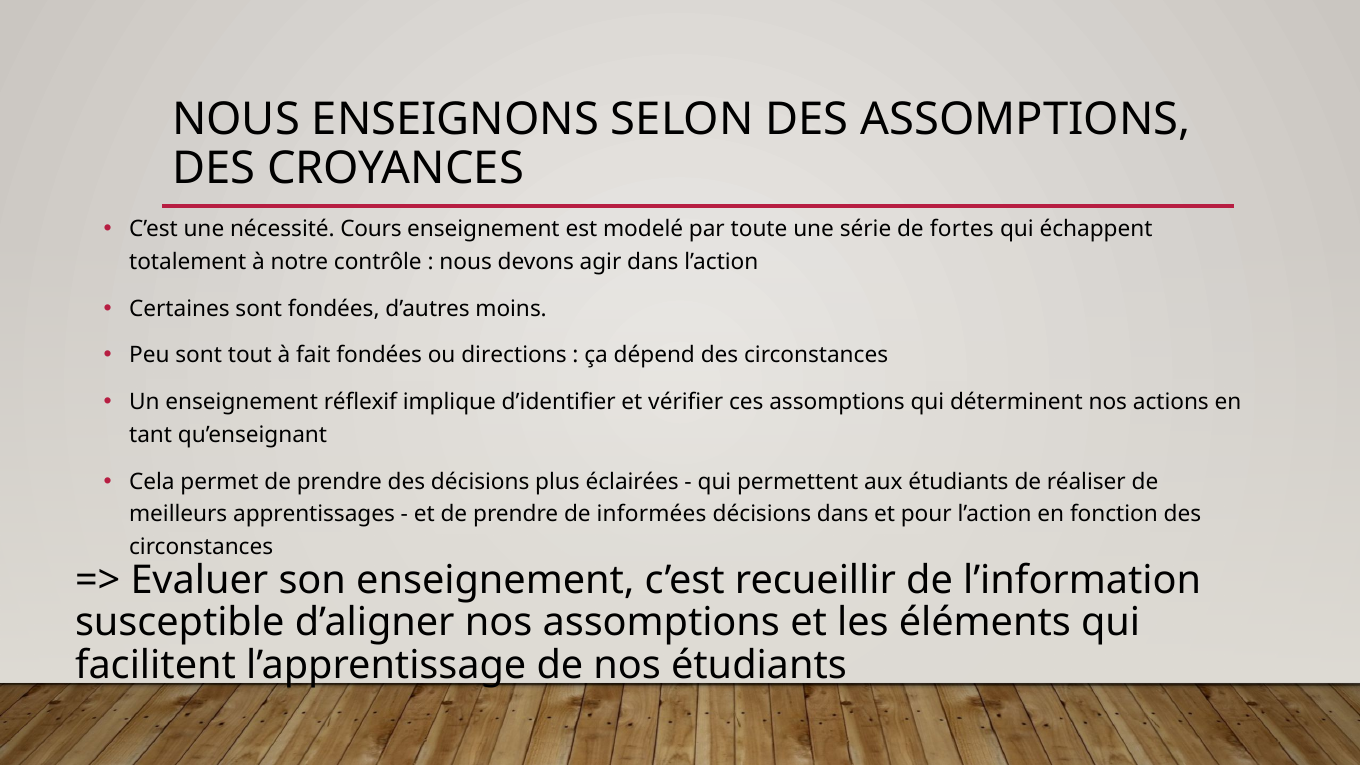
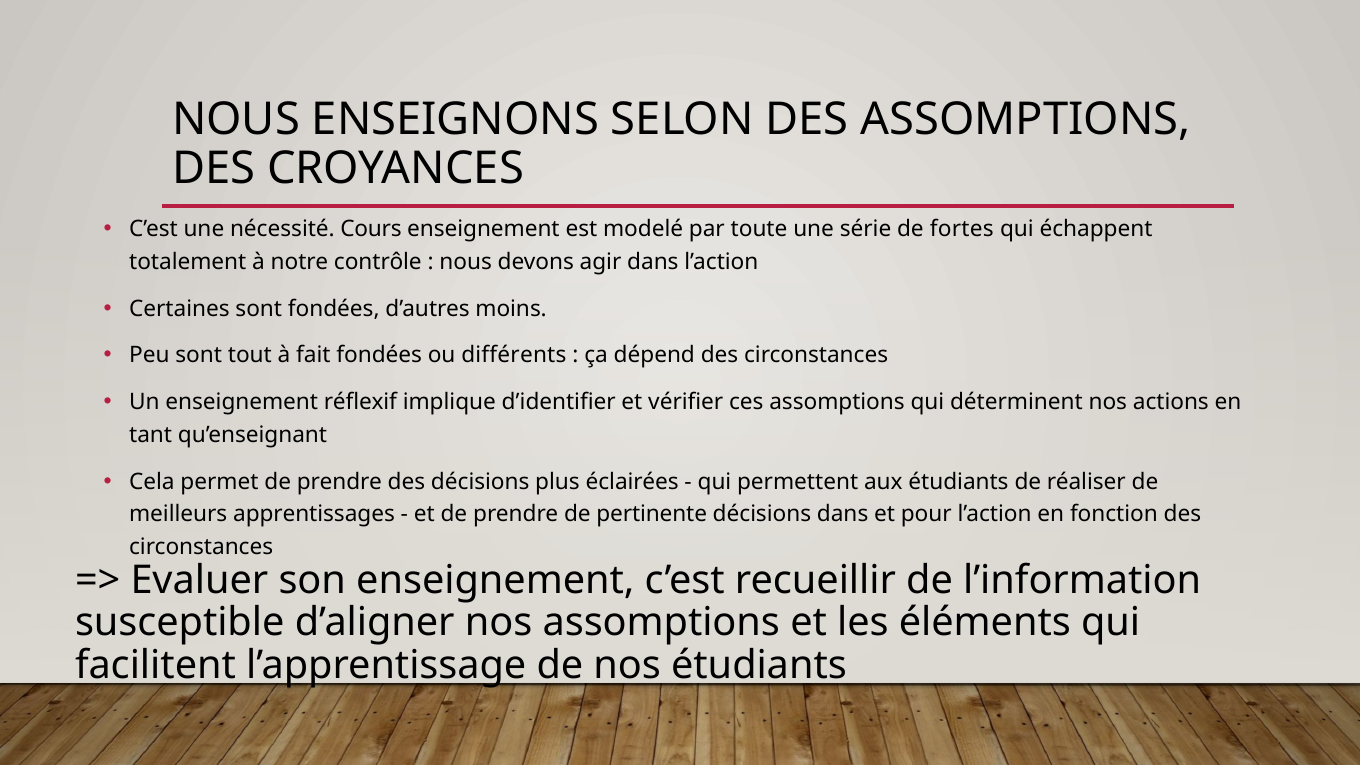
directions: directions -> différents (514, 356)
informées: informées -> pertinente (652, 514)
